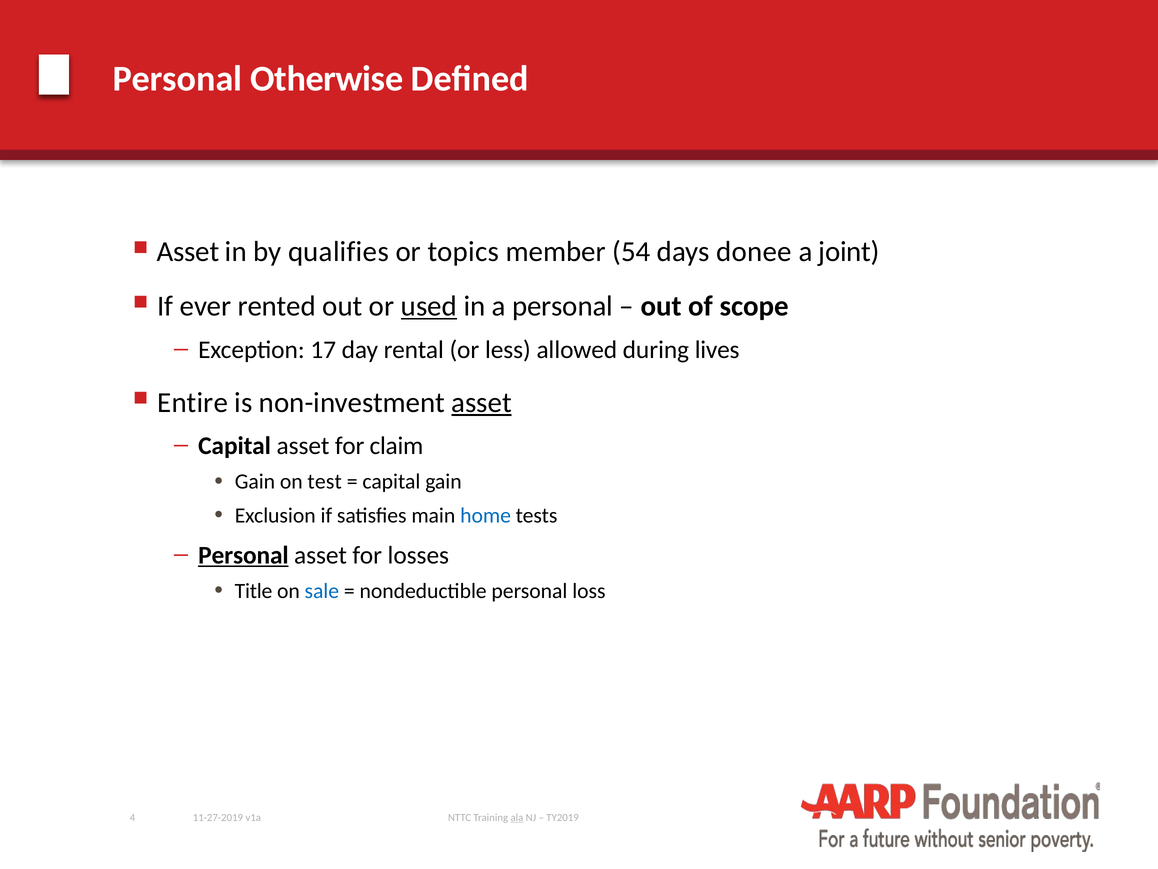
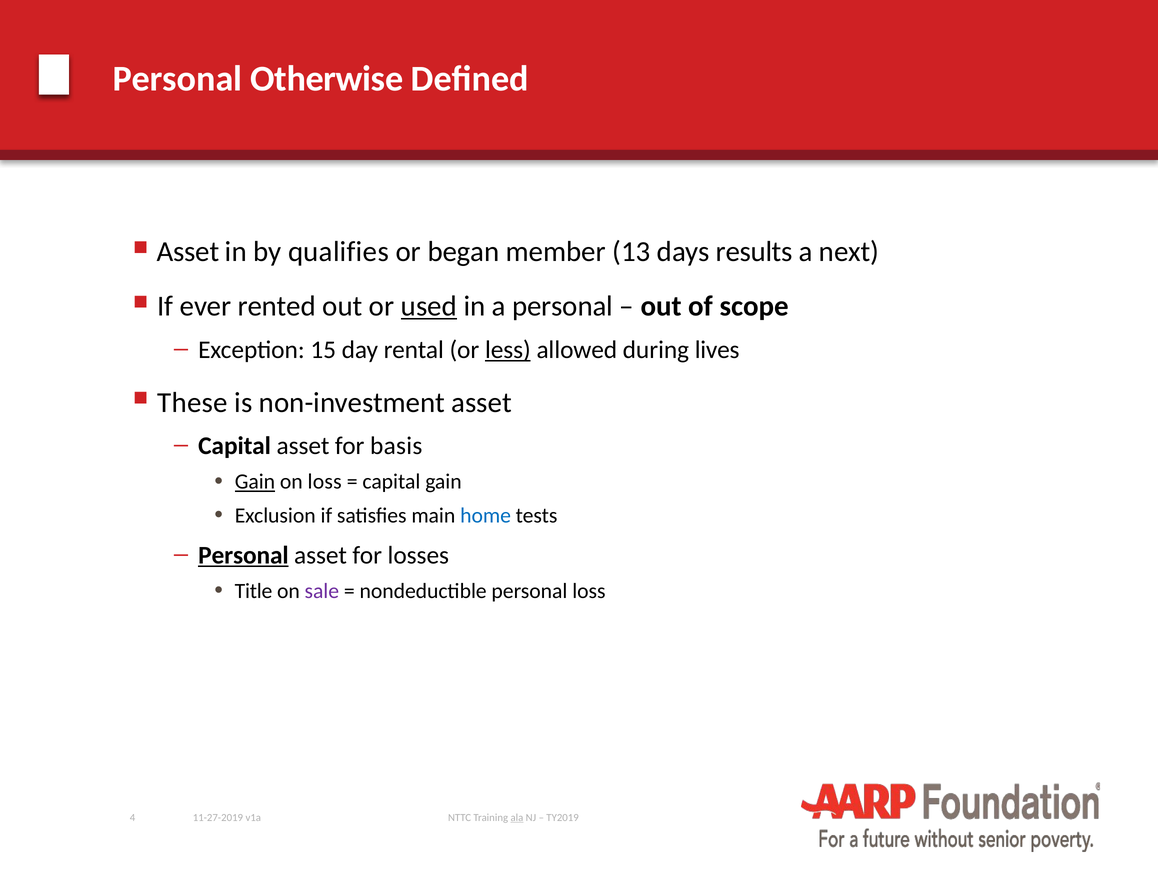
topics: topics -> began (463, 252)
54: 54 -> 13 (631, 252)
donee: donee -> results (754, 252)
joint: joint -> next (849, 252)
17: 17 -> 15 (323, 350)
less underline: none -> present (508, 350)
Entire: Entire -> These (193, 402)
asset underline: present -> none (482, 402)
claim: claim -> basis (396, 446)
Gain underline: none -> present (255, 482)
on test: test -> loss (325, 482)
sale colour: blue -> purple (322, 591)
